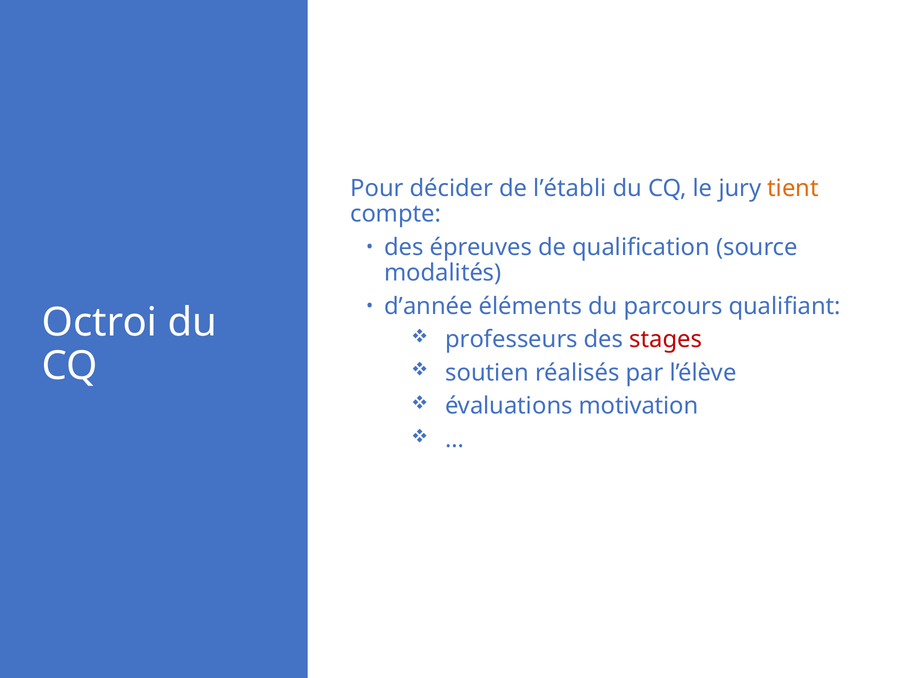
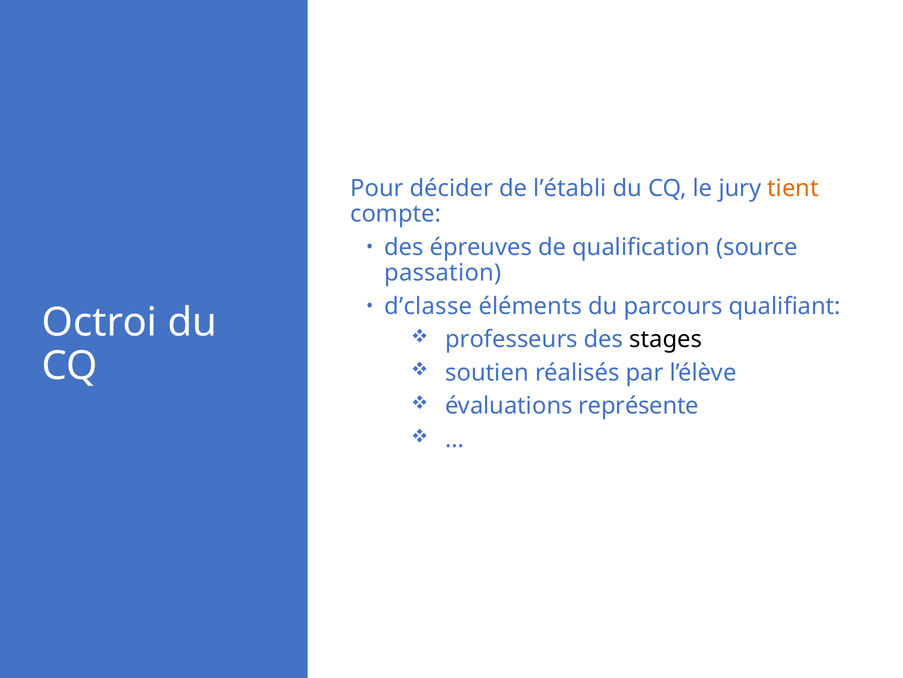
modalités: modalités -> passation (443, 273)
d’année: d’année -> d’classe (428, 306)
stages colour: red -> black (666, 339)
motivation: motivation -> représente (639, 406)
